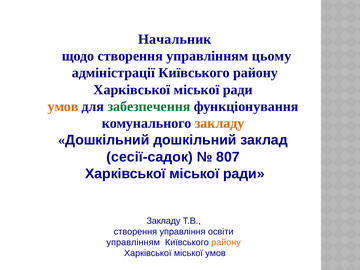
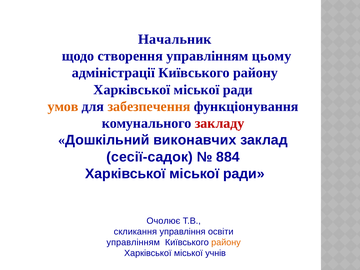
забезпечення colour: green -> orange (149, 106)
закладу colour: orange -> red (220, 123)
Дошкільний дошкільний: дошкільний -> виконавчих (195, 140)
807: 807 -> 884 (228, 157)
Закладу: Закладу -> Очолює (163, 221)
створення: створення -> скликання (135, 232)
міської умов: умов -> учнів (216, 253)
